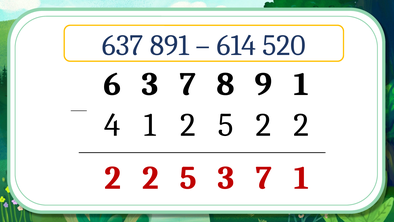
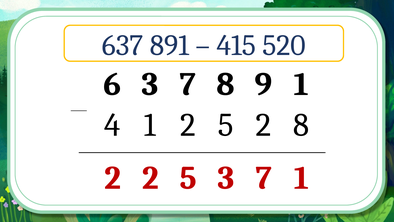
614: 614 -> 415 (236, 45)
5 2 2: 2 -> 8 (301, 125)
